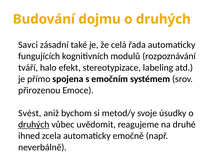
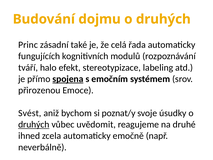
Savci: Savci -> Princ (28, 45)
spojena underline: none -> present (68, 79)
metod/y: metod/y -> poznat/y (119, 113)
